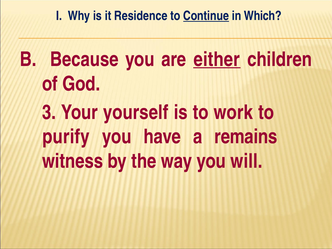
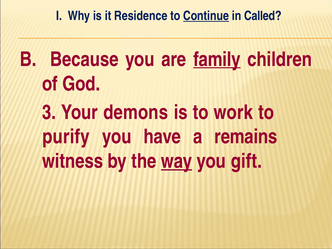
Which: Which -> Called (263, 16)
either: either -> family (217, 60)
yourself: yourself -> demons (136, 112)
way underline: none -> present (177, 161)
will: will -> gift (246, 161)
